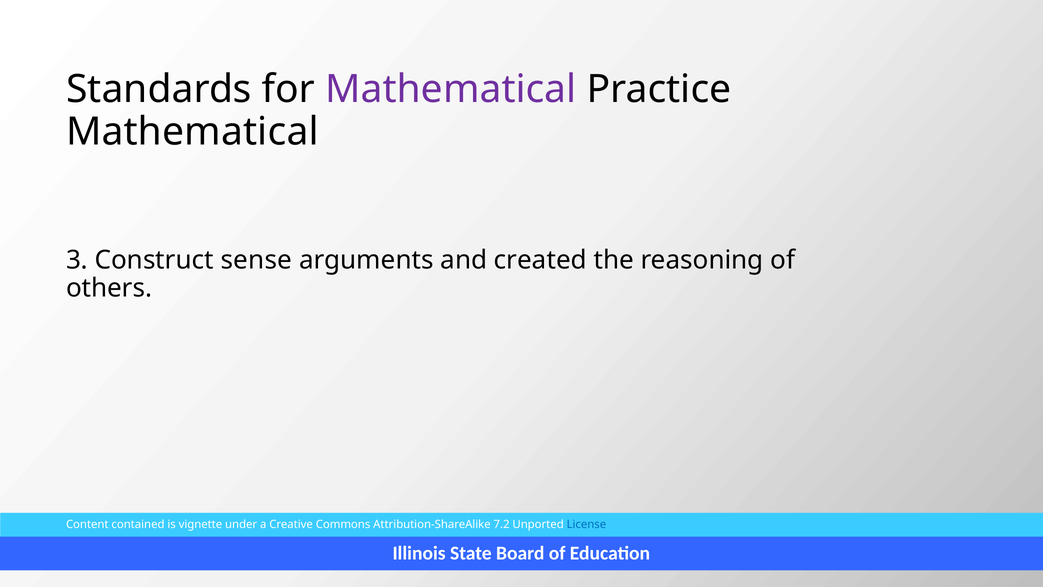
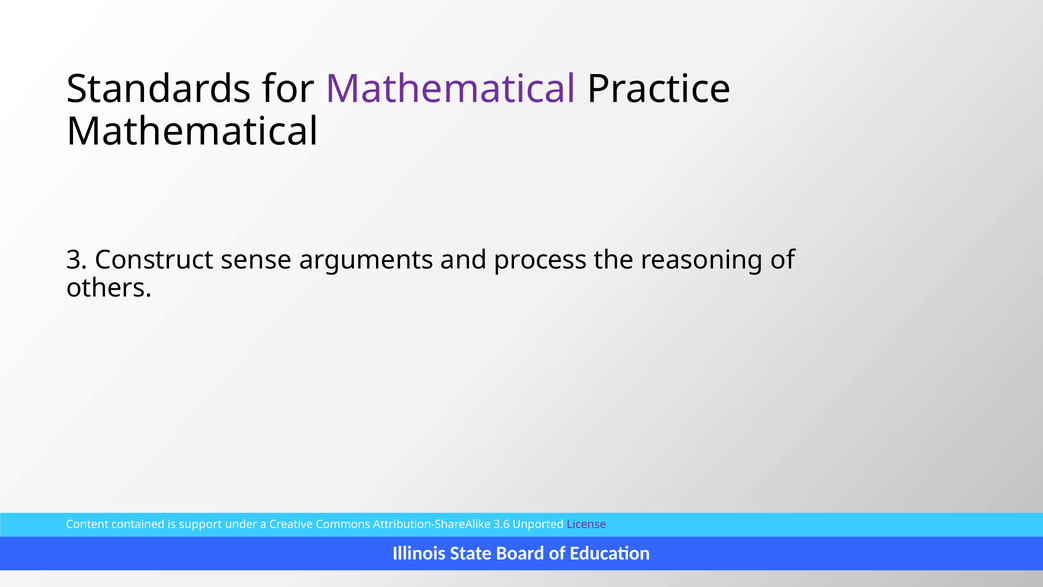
created: created -> process (541, 260)
vignette: vignette -> support (200, 524)
7.2: 7.2 -> 3.6 (502, 524)
License colour: blue -> purple (586, 524)
